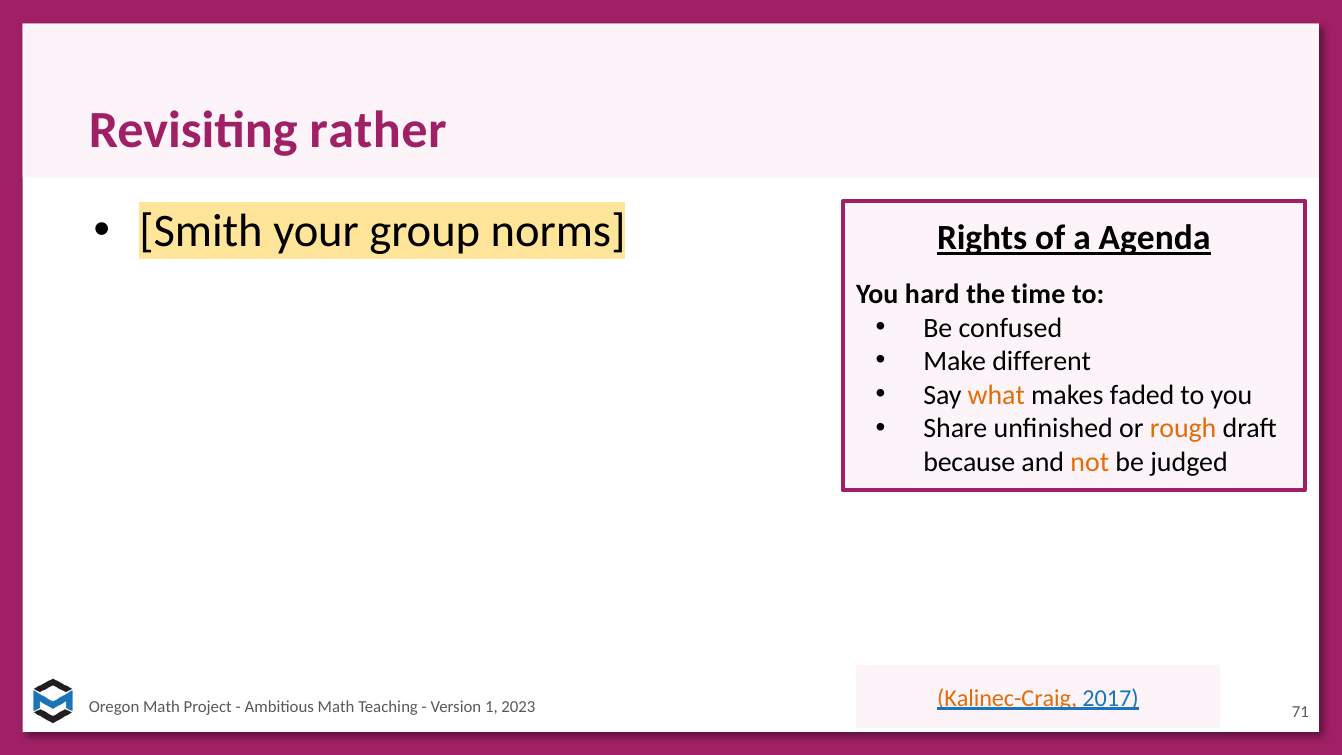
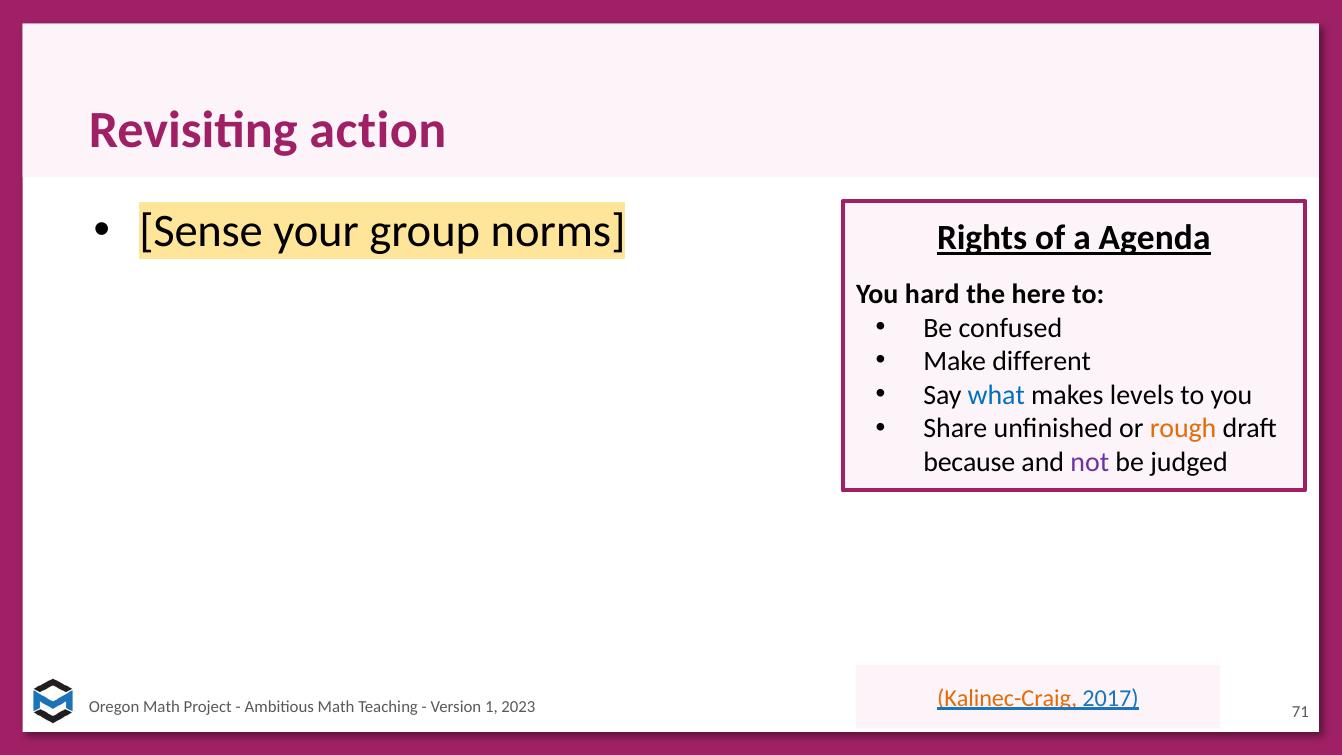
rather: rather -> action (378, 130)
Smith: Smith -> Sense (201, 231)
time: time -> here (1038, 294)
what colour: orange -> blue (996, 395)
faded: faded -> levels (1142, 395)
not colour: orange -> purple (1090, 462)
